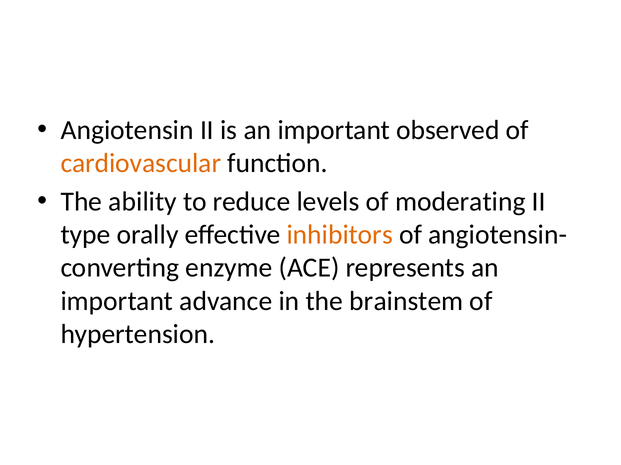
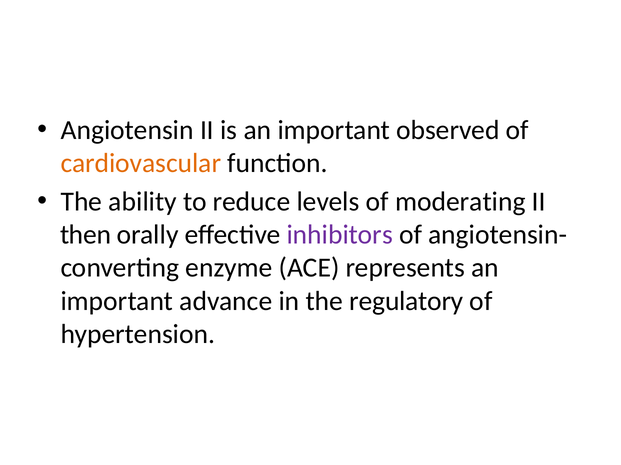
type: type -> then (86, 235)
inhibitors colour: orange -> purple (340, 235)
brainstem: brainstem -> regulatory (406, 301)
